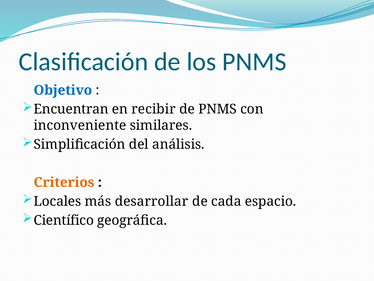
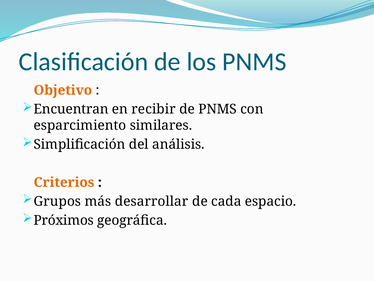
Objetivo colour: blue -> orange (63, 90)
inconveniente: inconveniente -> esparcimiento (80, 125)
Locales: Locales -> Grupos (57, 201)
Científico: Científico -> Próximos (64, 220)
